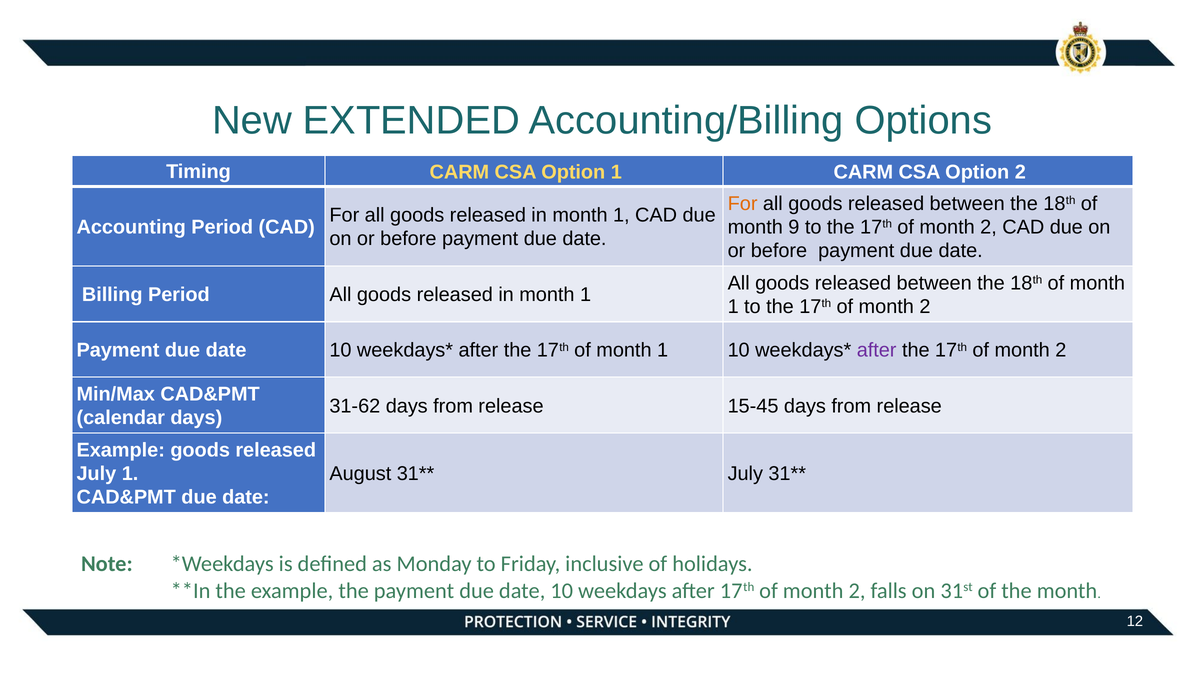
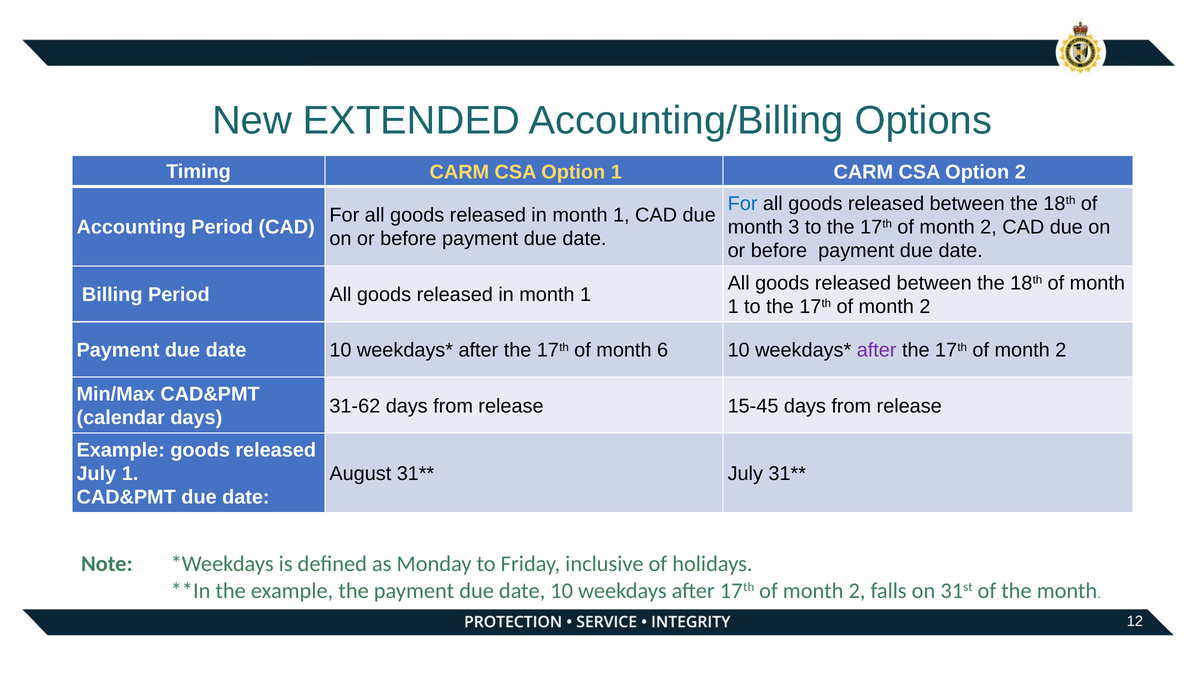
For colour: orange -> blue (743, 204)
9: 9 -> 3 (794, 227)
17th of month 1: 1 -> 6 (663, 350)
